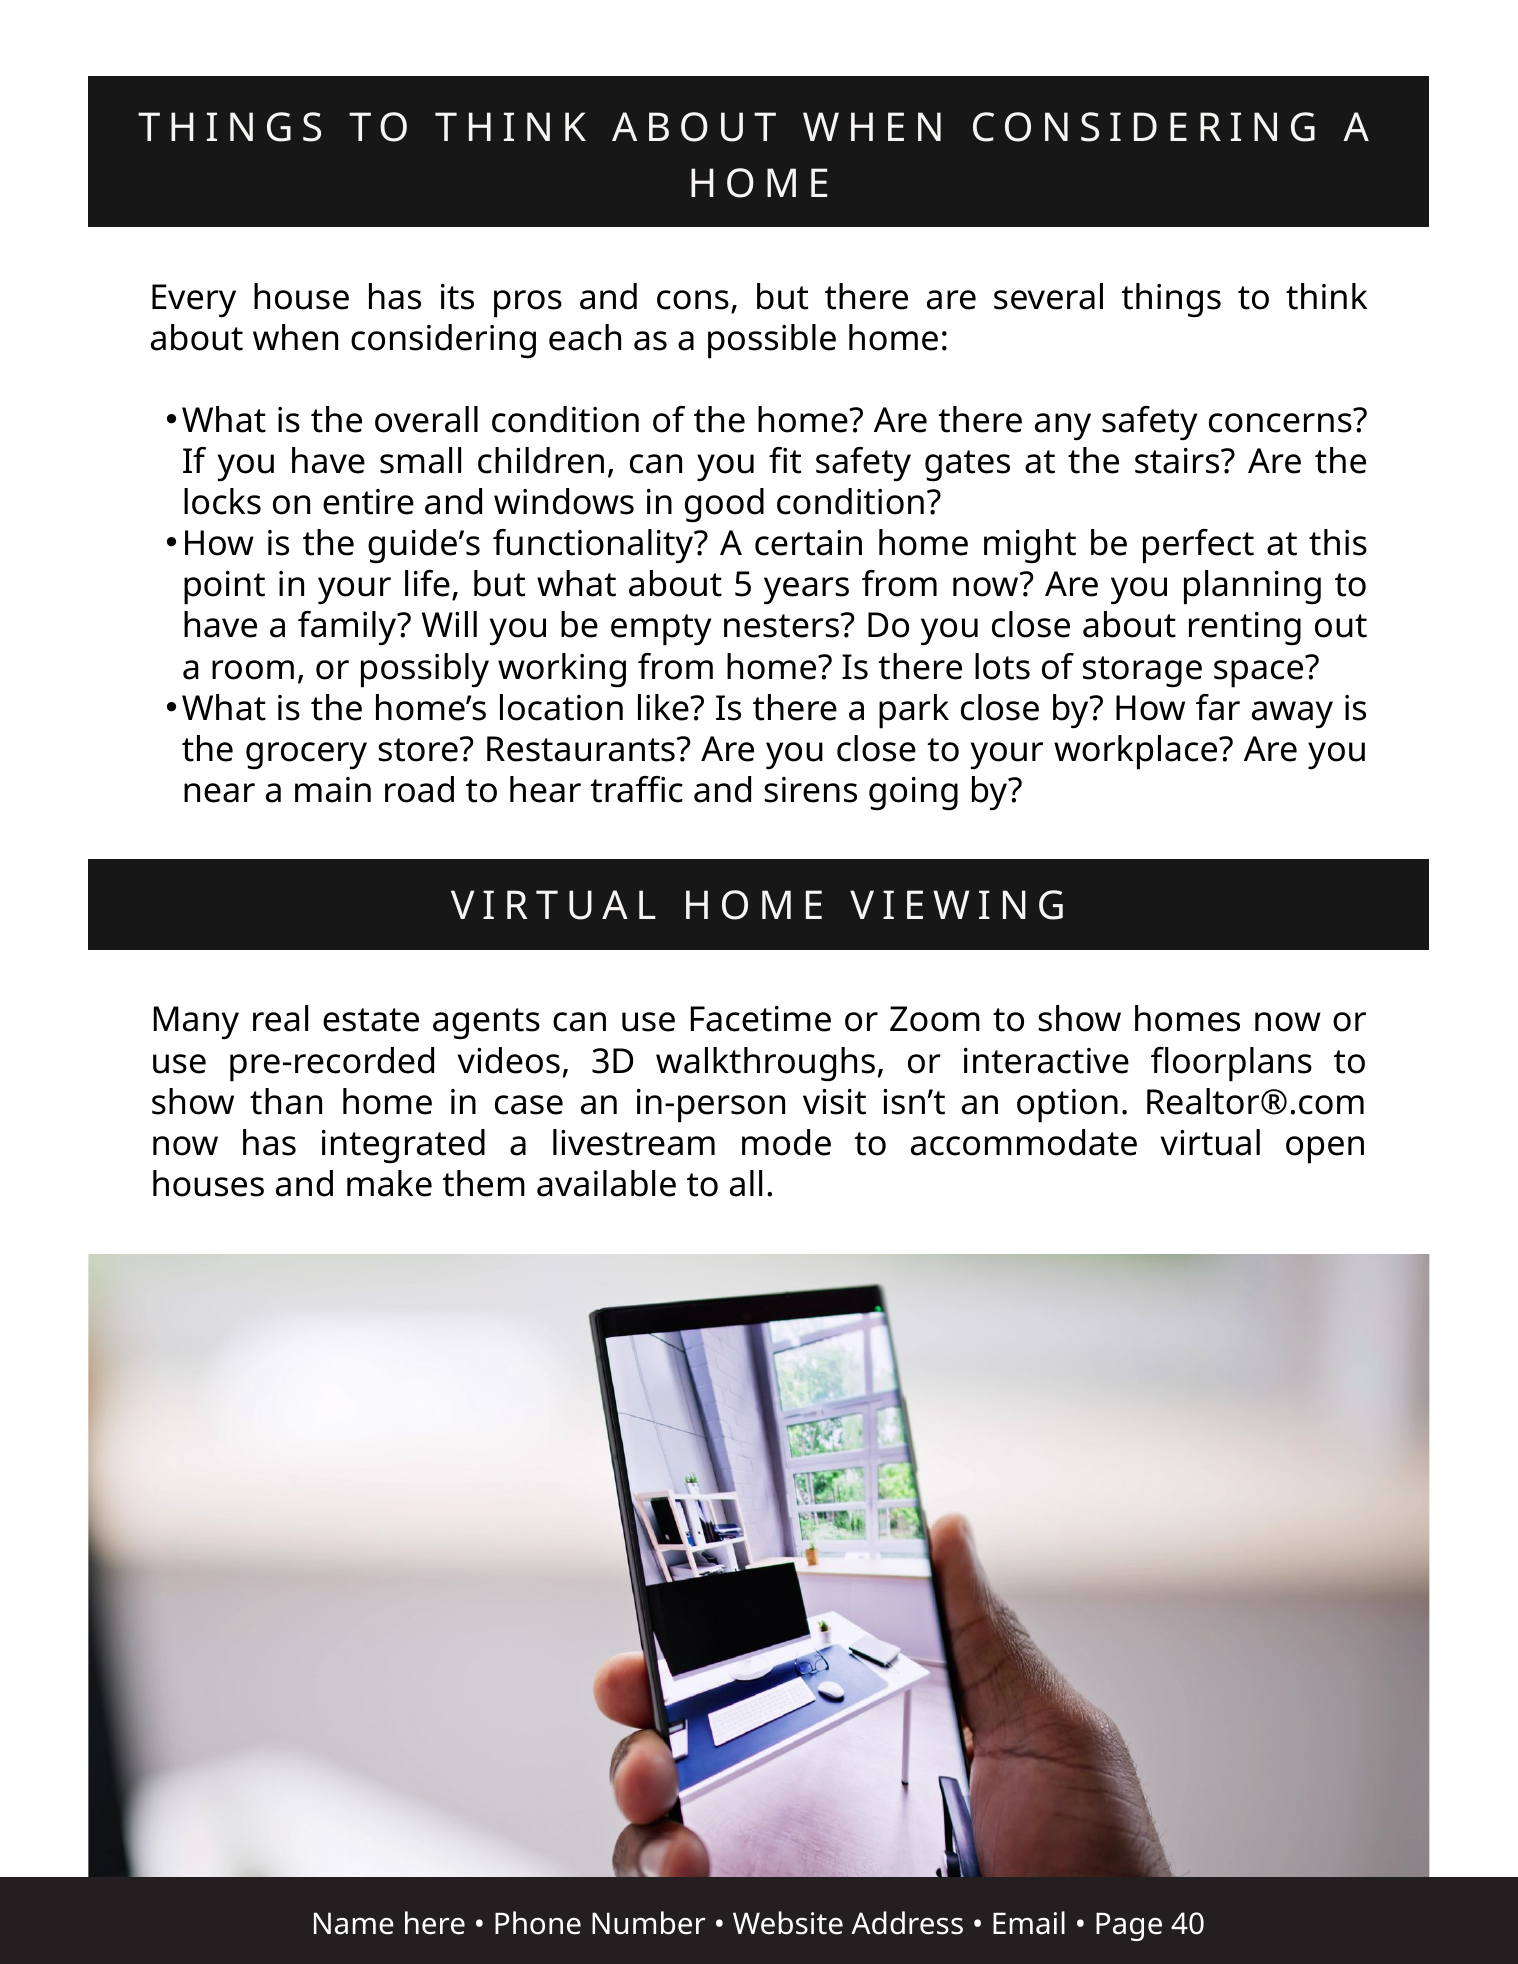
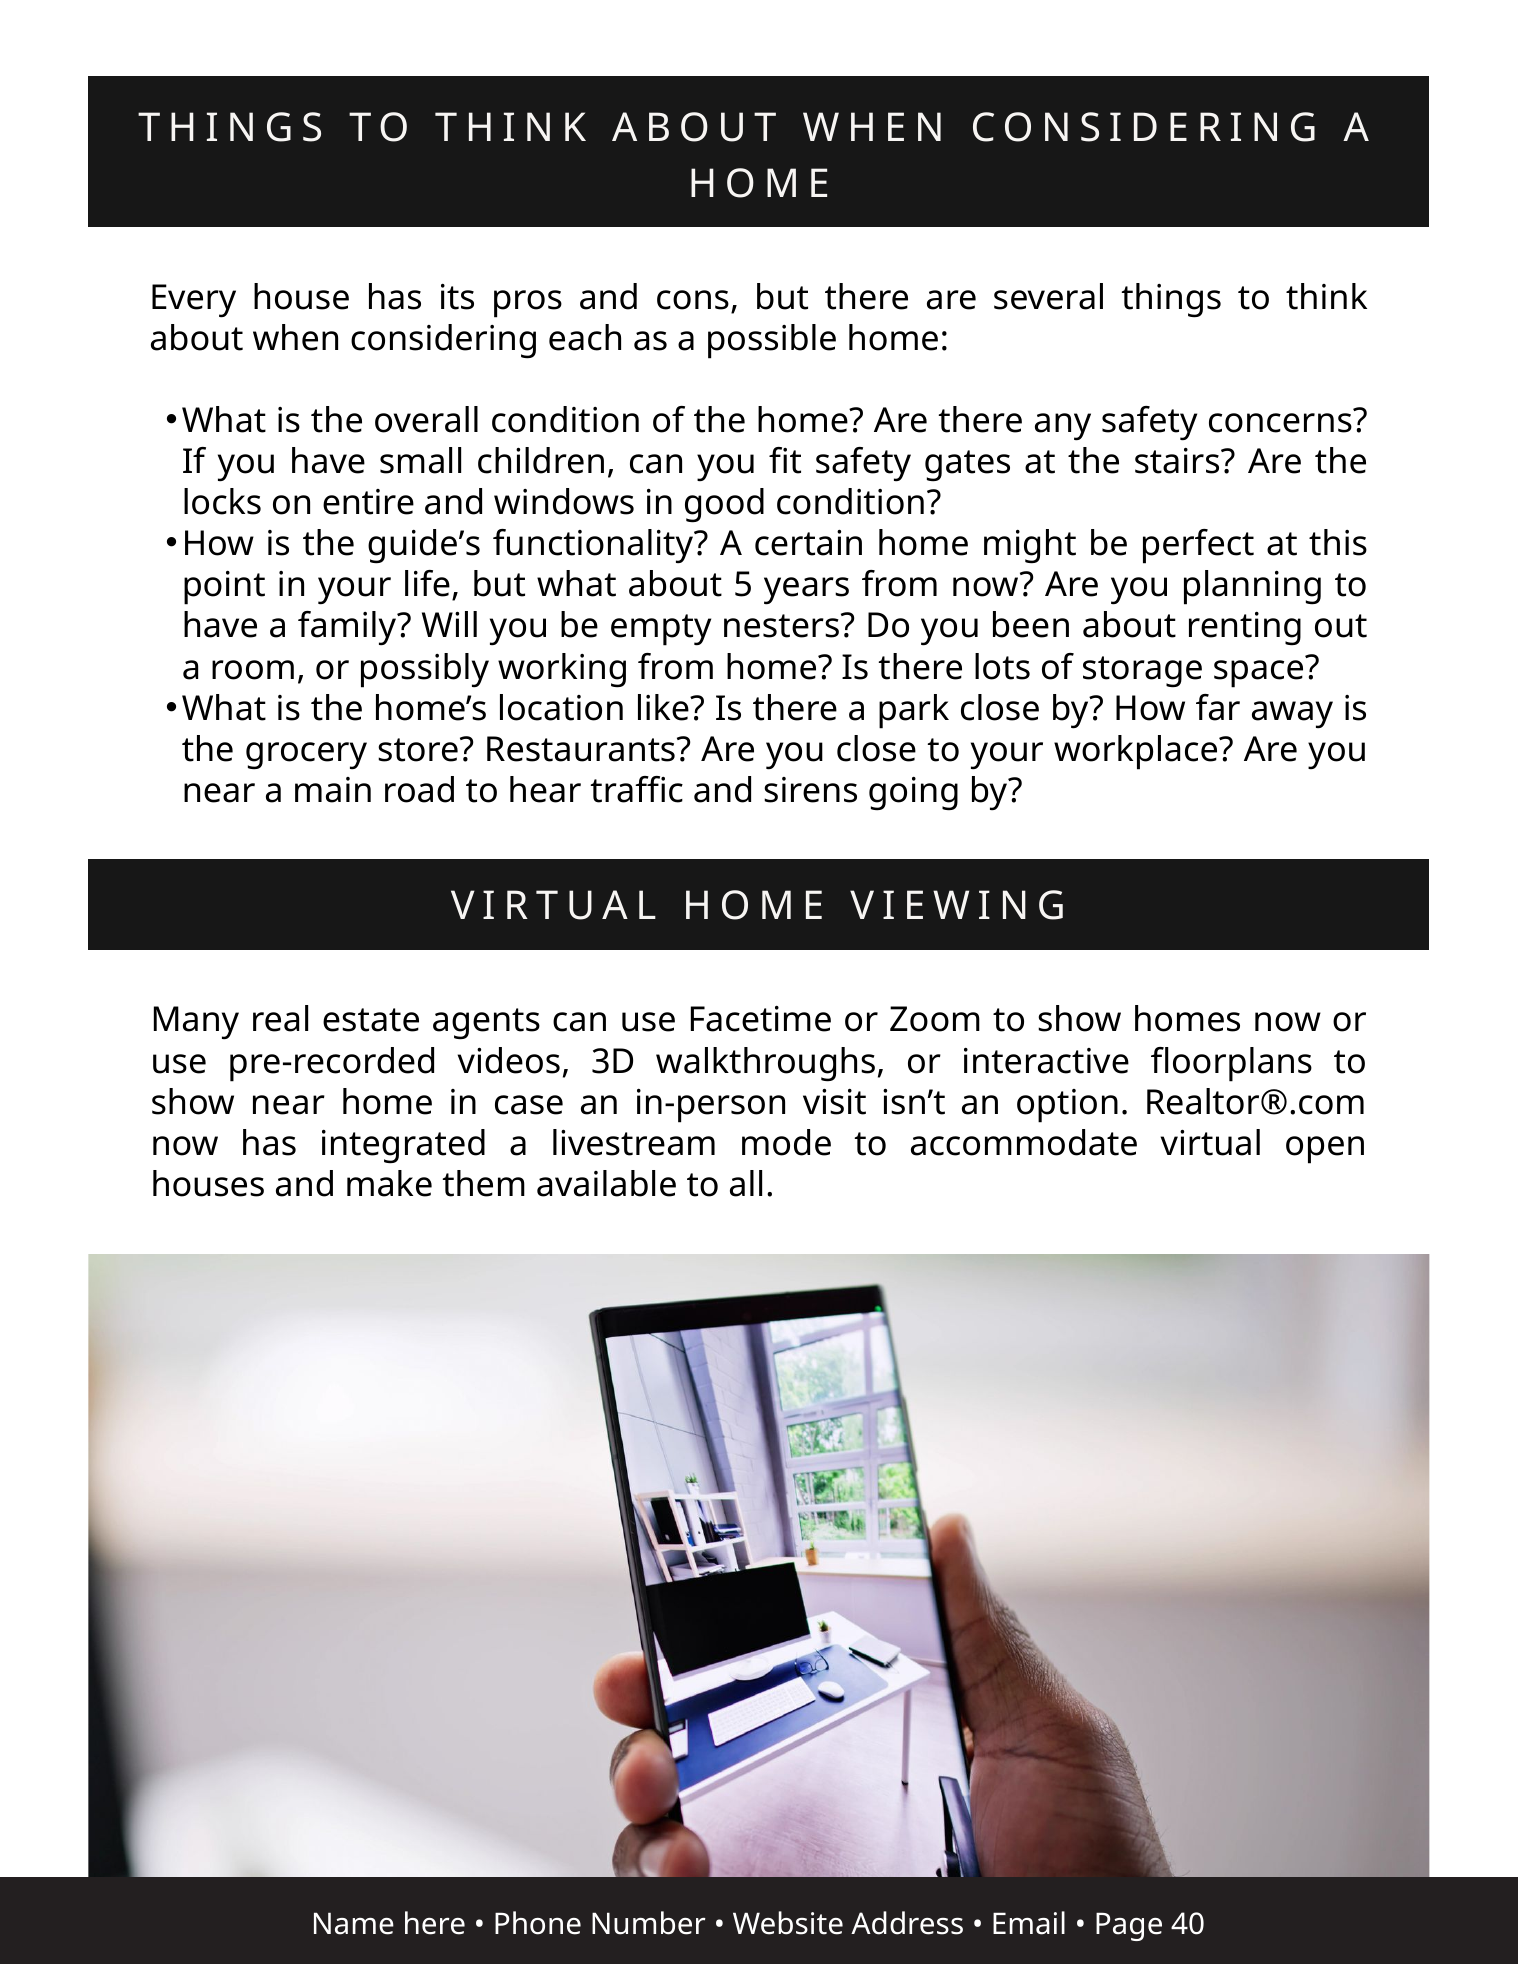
Do you close: close -> been (1031, 627)
show than: than -> near (288, 1103)
